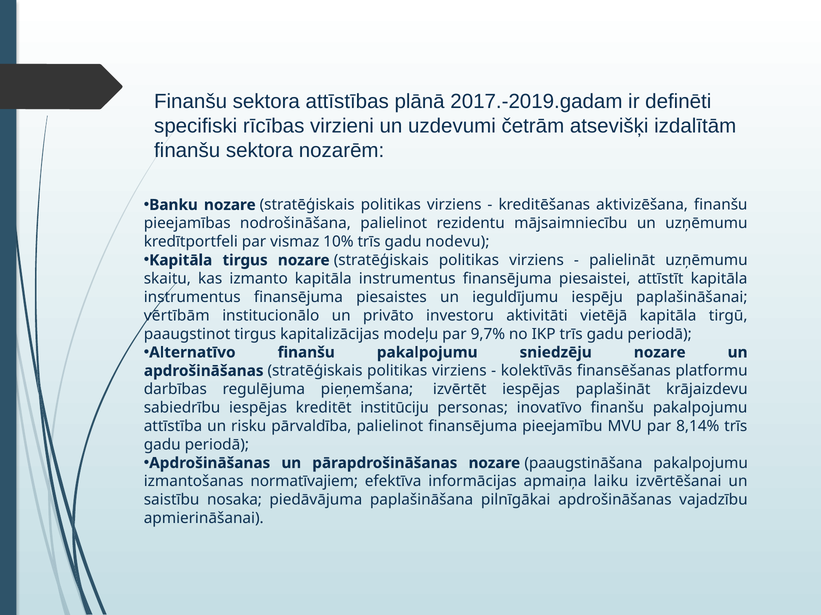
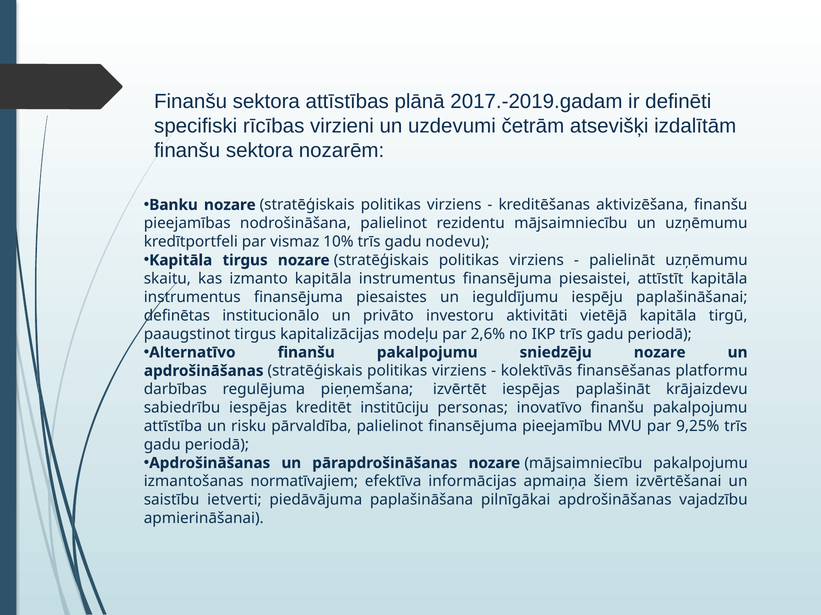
vērtībām: vērtībām -> definētas (177, 316)
9,7%: 9,7% -> 2,6% (488, 334)
8,14%: 8,14% -> 9,25% (698, 427)
nozare paaugstināšana: paaugstināšana -> mājsaimniecību (583, 464)
laiku: laiku -> šiem (611, 482)
nosaka: nosaka -> ietverti (234, 500)
